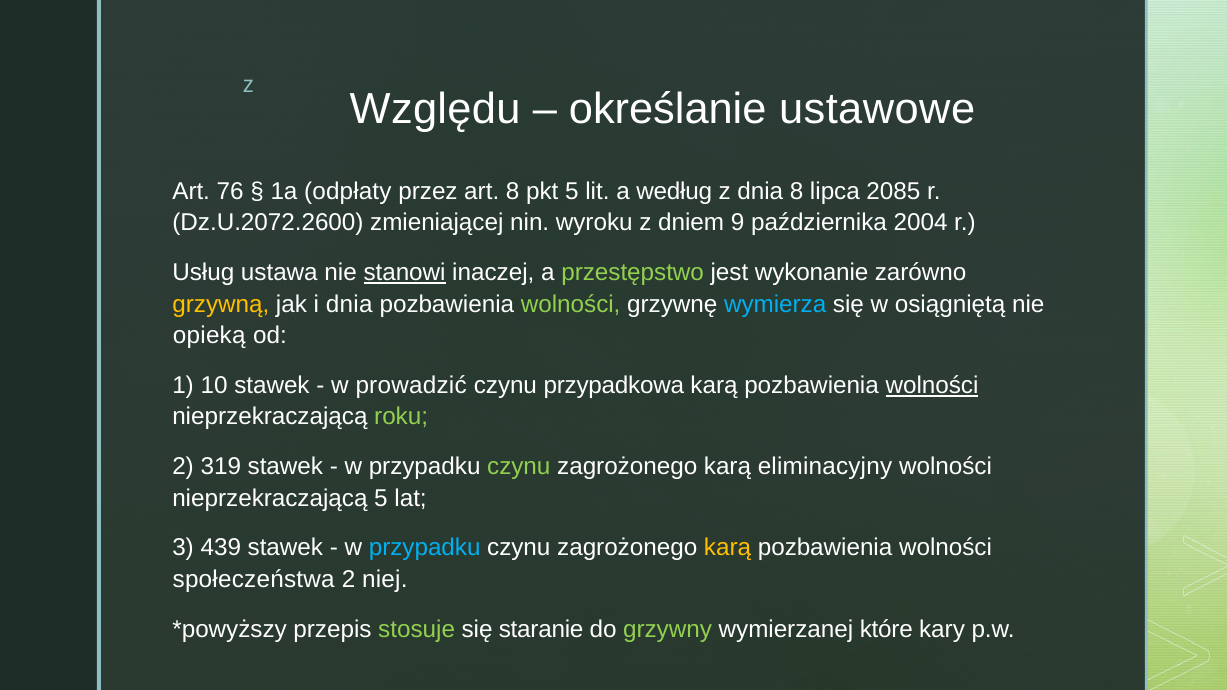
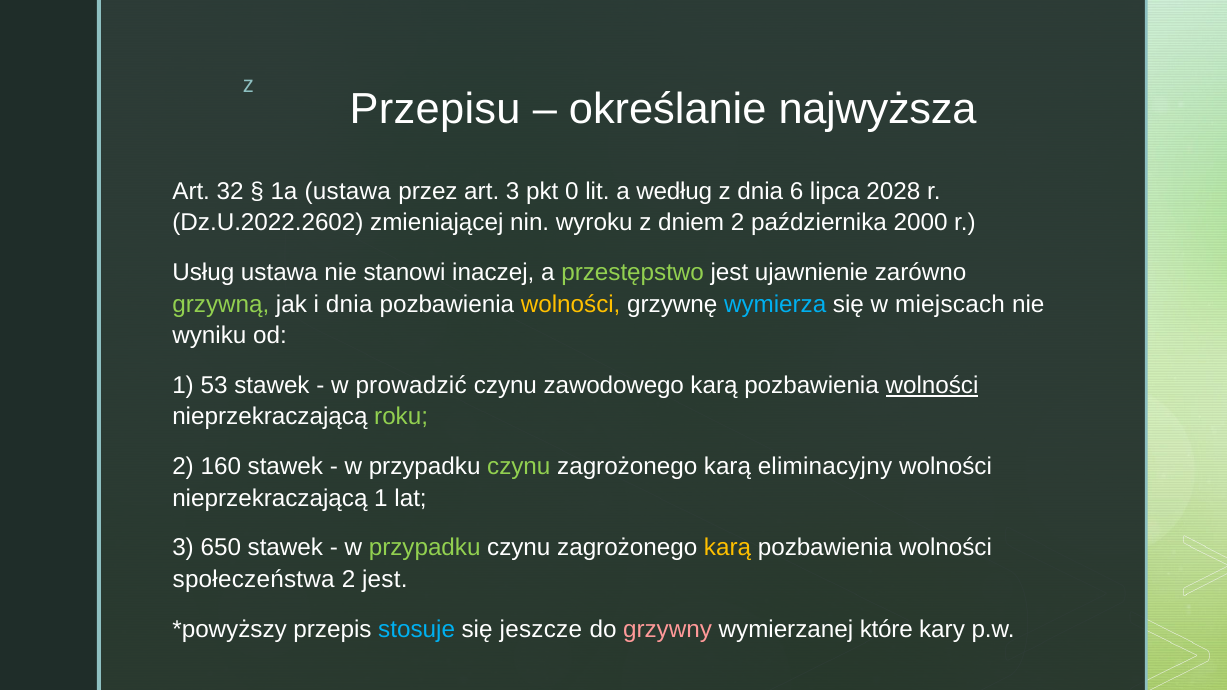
Względu: Względu -> Przepisu (435, 109)
ustawowe: ustawowe -> najwyższa (877, 109)
76: 76 -> 32 (230, 191)
1a odpłaty: odpłaty -> ustawa (348, 191)
art 8: 8 -> 3 (513, 191)
pkt 5: 5 -> 0 (572, 191)
dnia 8: 8 -> 6 (797, 191)
2085: 2085 -> 2028 (893, 191)
Dz.U.2072.2600: Dz.U.2072.2600 -> Dz.U.2022.2602 (268, 223)
dniem 9: 9 -> 2 (738, 223)
2004: 2004 -> 2000 (921, 223)
stanowi underline: present -> none (405, 273)
wykonanie: wykonanie -> ujawnienie (812, 273)
grzywną colour: yellow -> light green (221, 304)
wolności colour: light green -> yellow (571, 304)
osiągniętą: osiągniętą -> miejscach (950, 304)
opieką: opieką -> wyniku (209, 336)
10: 10 -> 53 (214, 385)
przypadkowa: przypadkowa -> zawodowego (614, 385)
319: 319 -> 160 (221, 467)
nieprzekraczającą 5: 5 -> 1 (381, 498)
439: 439 -> 650 (221, 548)
przypadku colour: light blue -> light green (425, 548)
2 niej: niej -> jest (385, 579)
stosuje colour: light green -> light blue (417, 629)
staranie: staranie -> jeszcze (541, 629)
grzywny colour: light green -> pink (668, 629)
